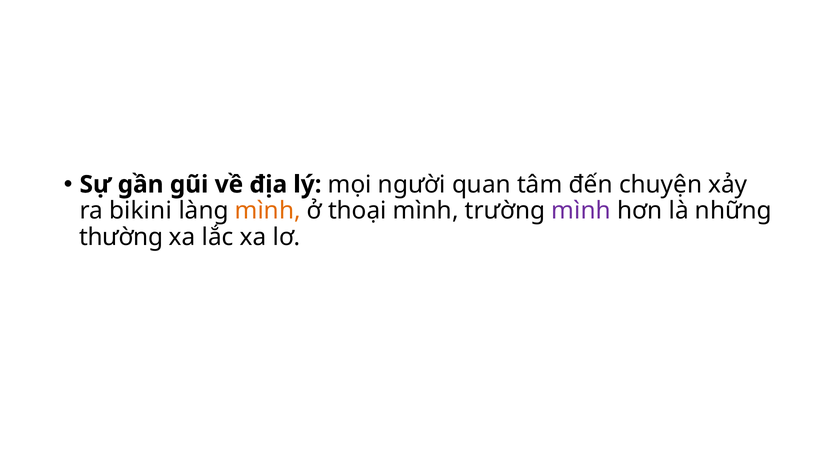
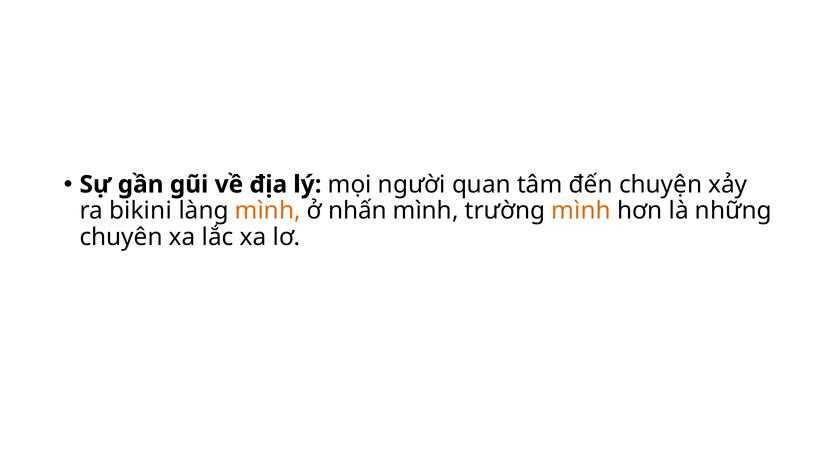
thoại: thoại -> nhấn (357, 211)
mình colour: purple -> orange (581, 211)
thường: thường -> chuyên (121, 237)
